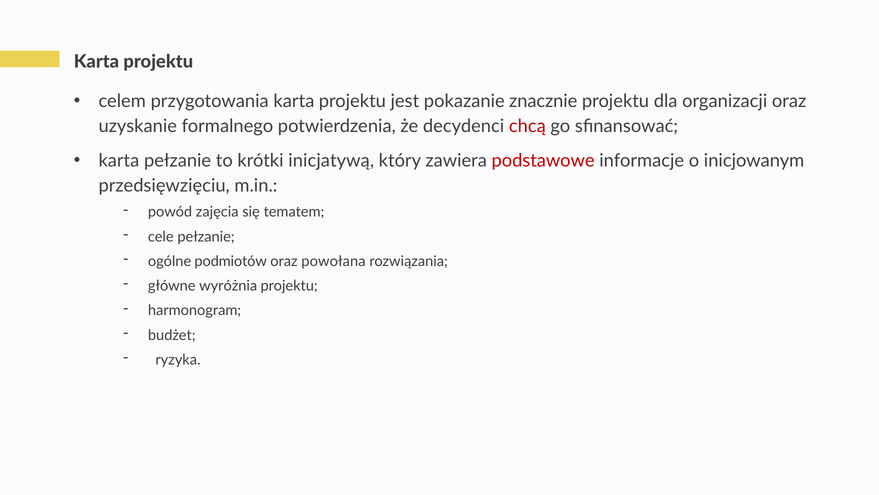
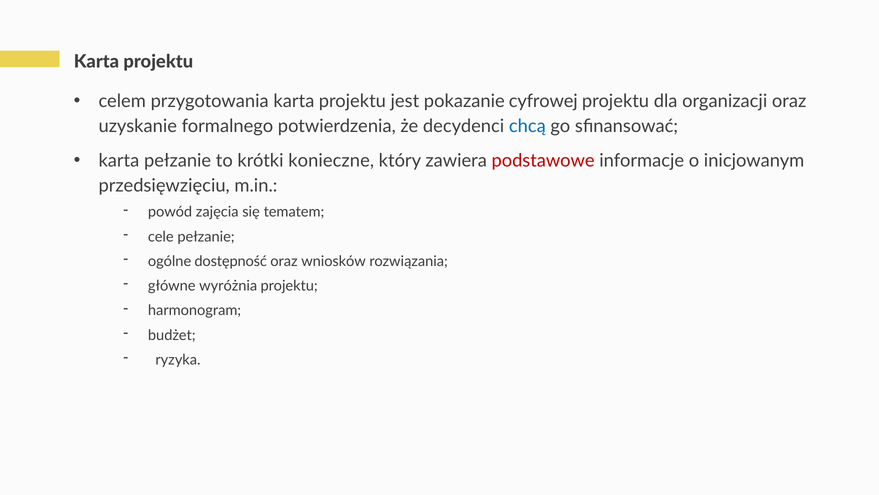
znacznie: znacznie -> cyfrowej (543, 101)
chcą colour: red -> blue (527, 126)
inicjatywą: inicjatywą -> konieczne (331, 160)
podmiotów: podmiotów -> dostępność (231, 261)
powołana: powołana -> wniosków (334, 261)
